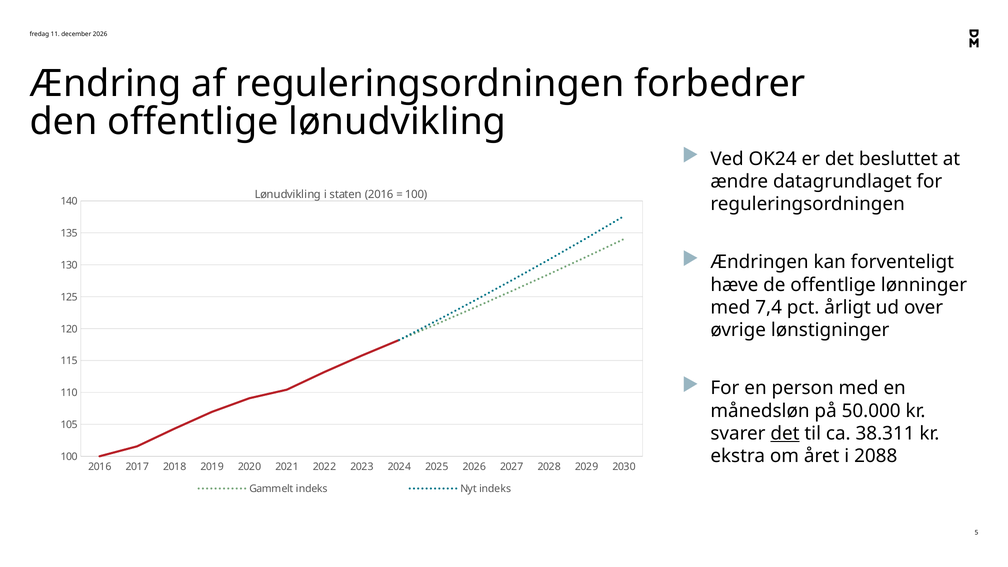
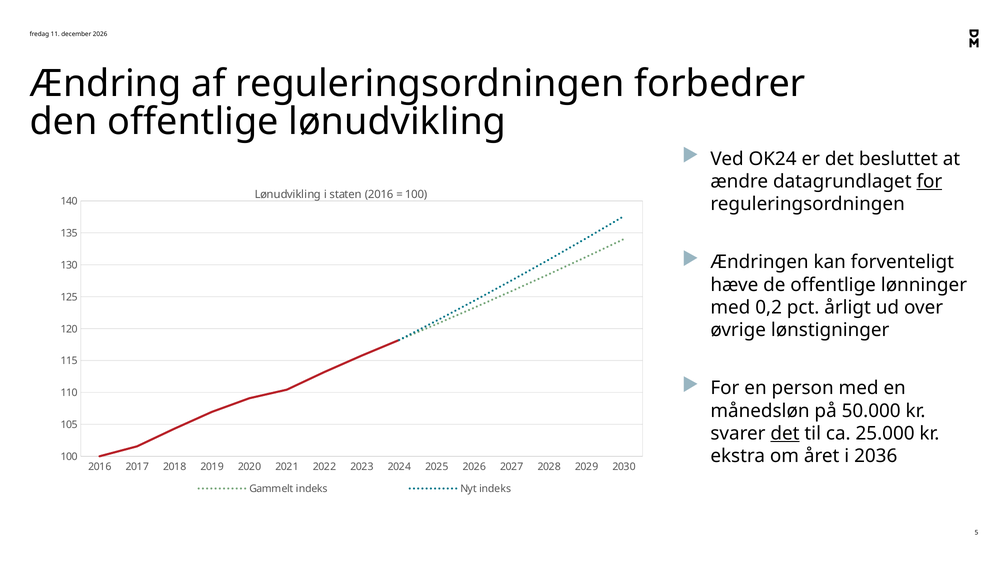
for underline: none -> present (929, 181)
7,4: 7,4 -> 0,2 (769, 307)
38.311: 38.311 -> 25.000 (885, 433)
2088: 2088 -> 2036 (876, 456)
